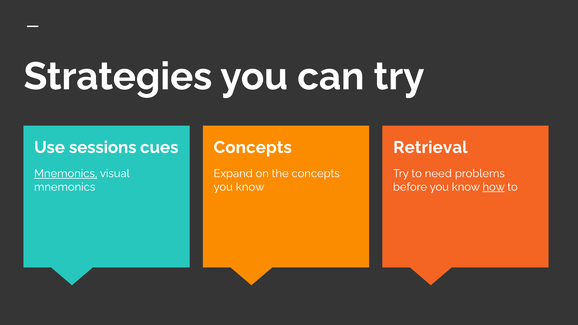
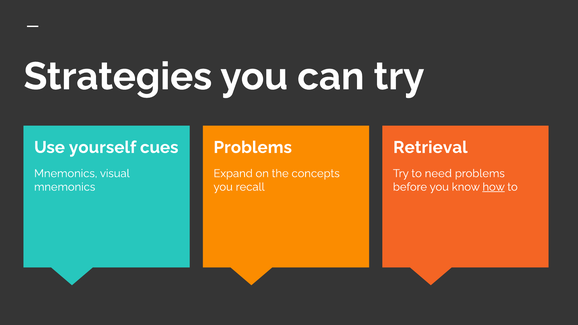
sessions: sessions -> yourself (103, 147)
Concepts: Concepts -> Problems (253, 147)
Mnemonics underline: present -> none (66, 174)
know: know -> recall (250, 187)
